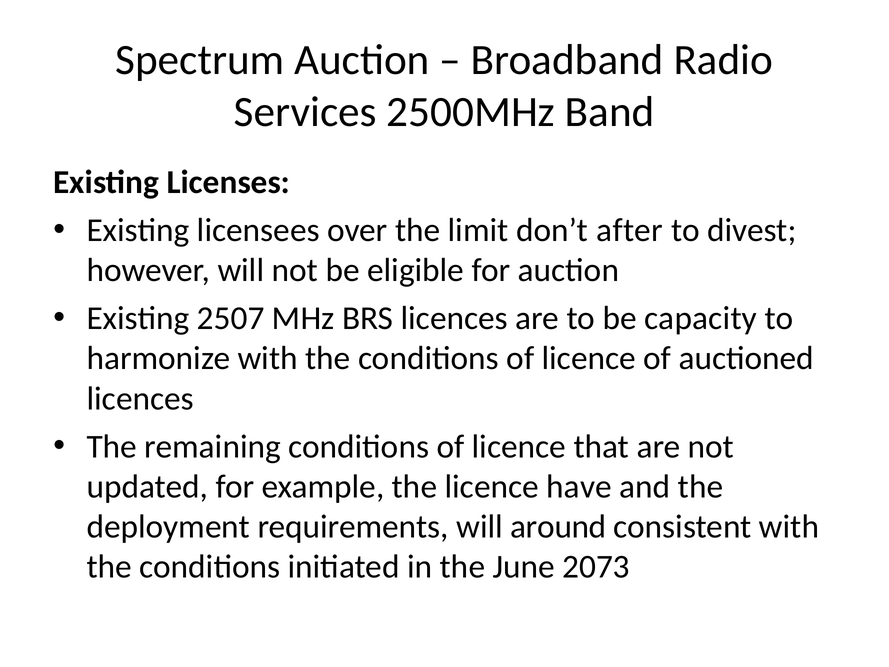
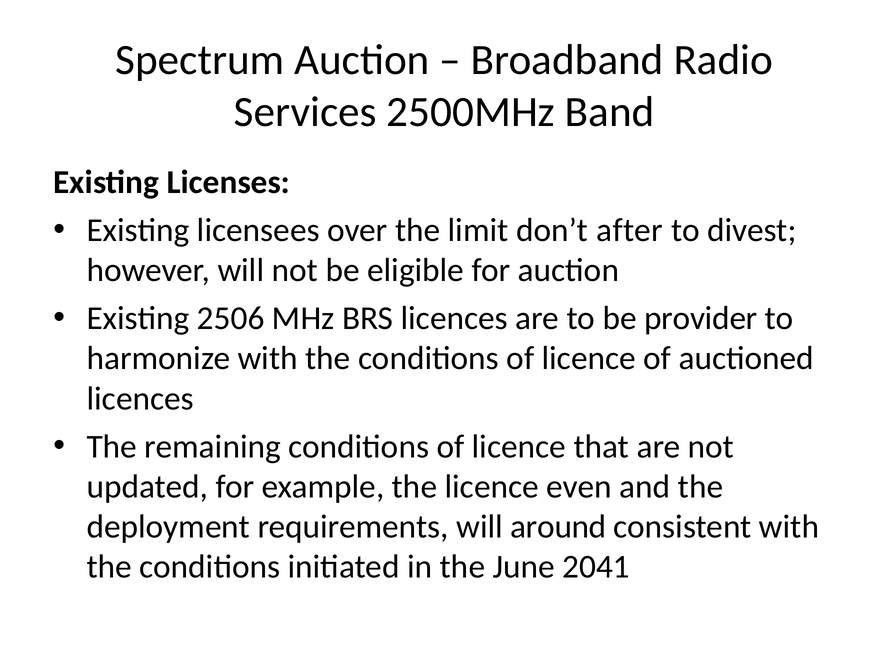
2507: 2507 -> 2506 (231, 318)
capacity: capacity -> provider (701, 318)
have: have -> even (579, 486)
2073: 2073 -> 2041 (596, 566)
